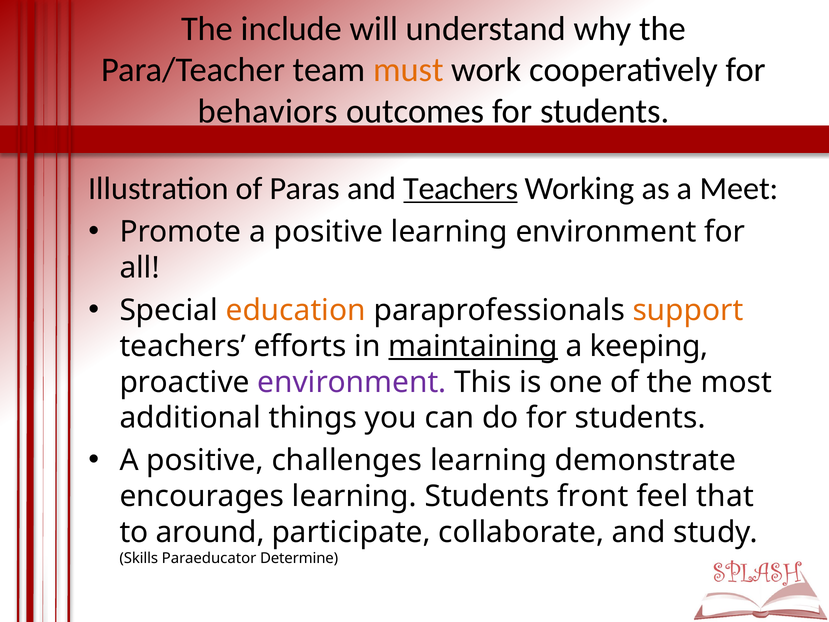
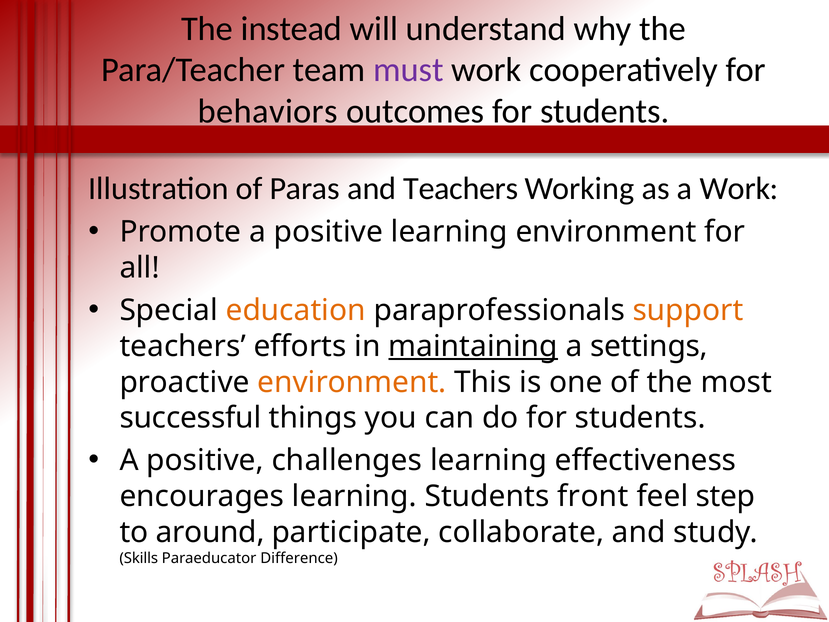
include: include -> instead (291, 29)
must colour: orange -> purple (408, 70)
Teachers underline: present -> none (461, 188)
a Meet: Meet -> Work (739, 188)
keeping: keeping -> settings (649, 346)
environment colour: purple -> orange (352, 382)
additional: additional -> successful (190, 418)
demonstrate: demonstrate -> effectiveness (645, 460)
that: that -> step (726, 496)
Determine: Determine -> Difference (299, 558)
